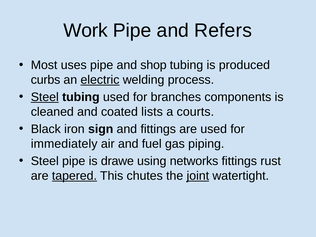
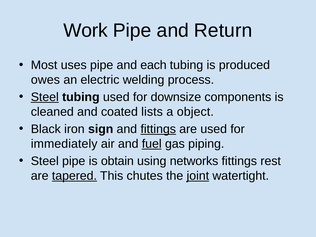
Refers: Refers -> Return (223, 31)
shop: shop -> each (154, 65)
curbs: curbs -> owes (45, 80)
electric underline: present -> none (100, 80)
branches: branches -> downsize (176, 97)
courts: courts -> object (195, 112)
fittings underline: none -> present (158, 129)
fuel underline: none -> present (152, 144)
drawe: drawe -> obtain (117, 161)
rust: rust -> rest (271, 161)
